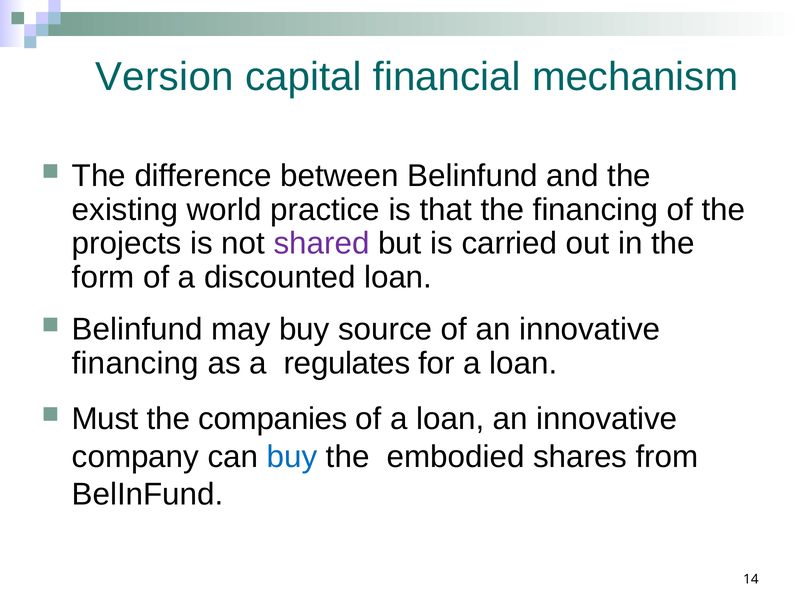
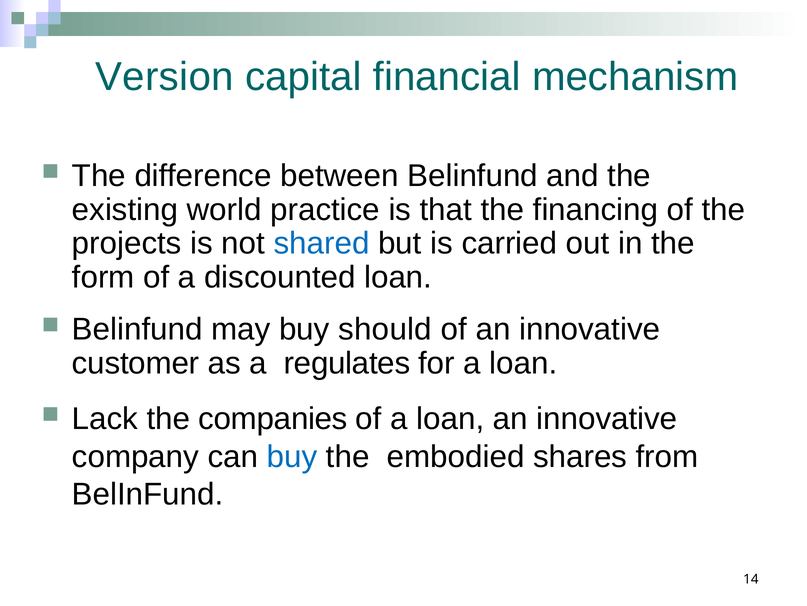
shared colour: purple -> blue (322, 243)
source: source -> should (385, 329)
financing: financing -> customer (136, 363)
Must: Must -> Lack (105, 419)
